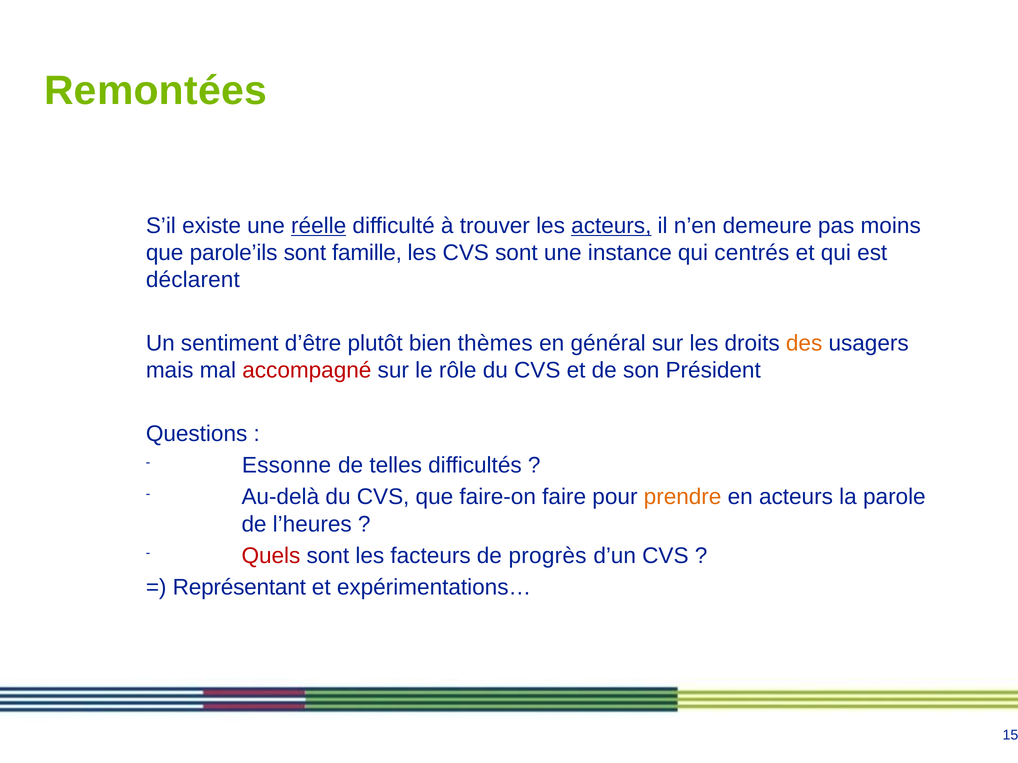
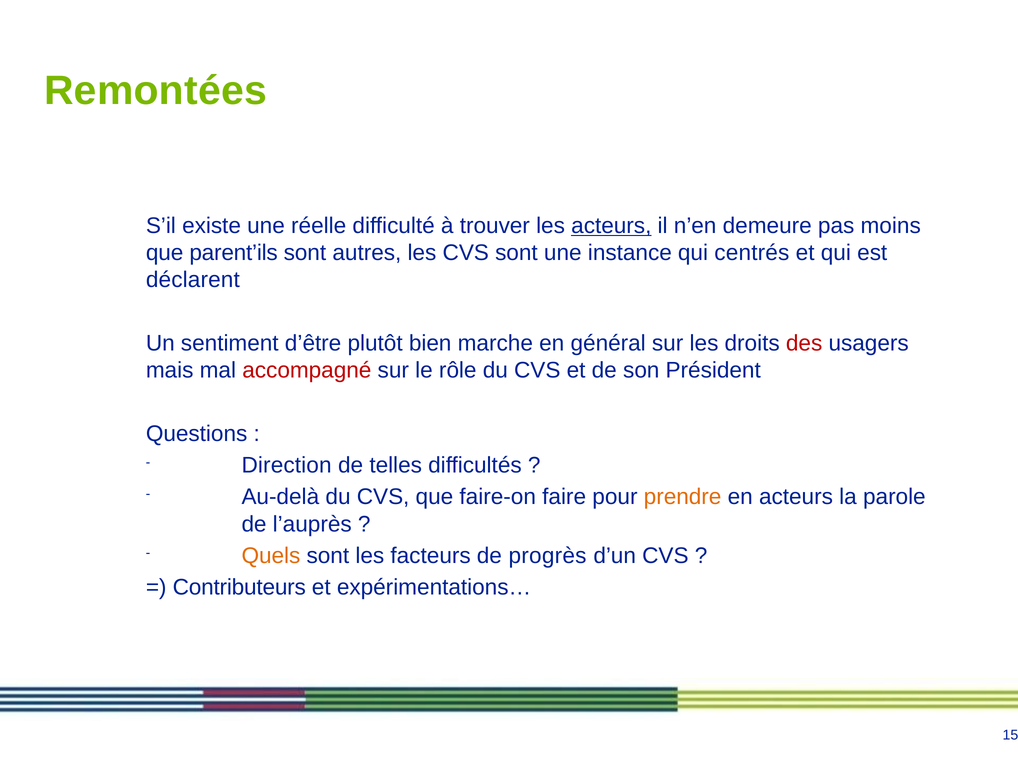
réelle underline: present -> none (319, 226)
parole’ils: parole’ils -> parent’ils (234, 253)
famille: famille -> autres (367, 253)
thèmes: thèmes -> marche (495, 344)
des colour: orange -> red (804, 344)
Essonne: Essonne -> Direction (287, 466)
l’heures: l’heures -> l’auprès (312, 524)
Quels colour: red -> orange (271, 556)
Représentant: Représentant -> Contributeurs (239, 588)
